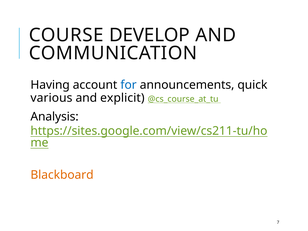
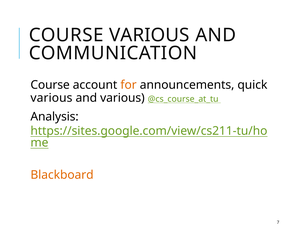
COURSE DEVELOP: DEVELOP -> VARIOUS (149, 35)
Having: Having -> Course (50, 85)
for colour: blue -> orange (129, 85)
and explicit: explicit -> various (122, 98)
